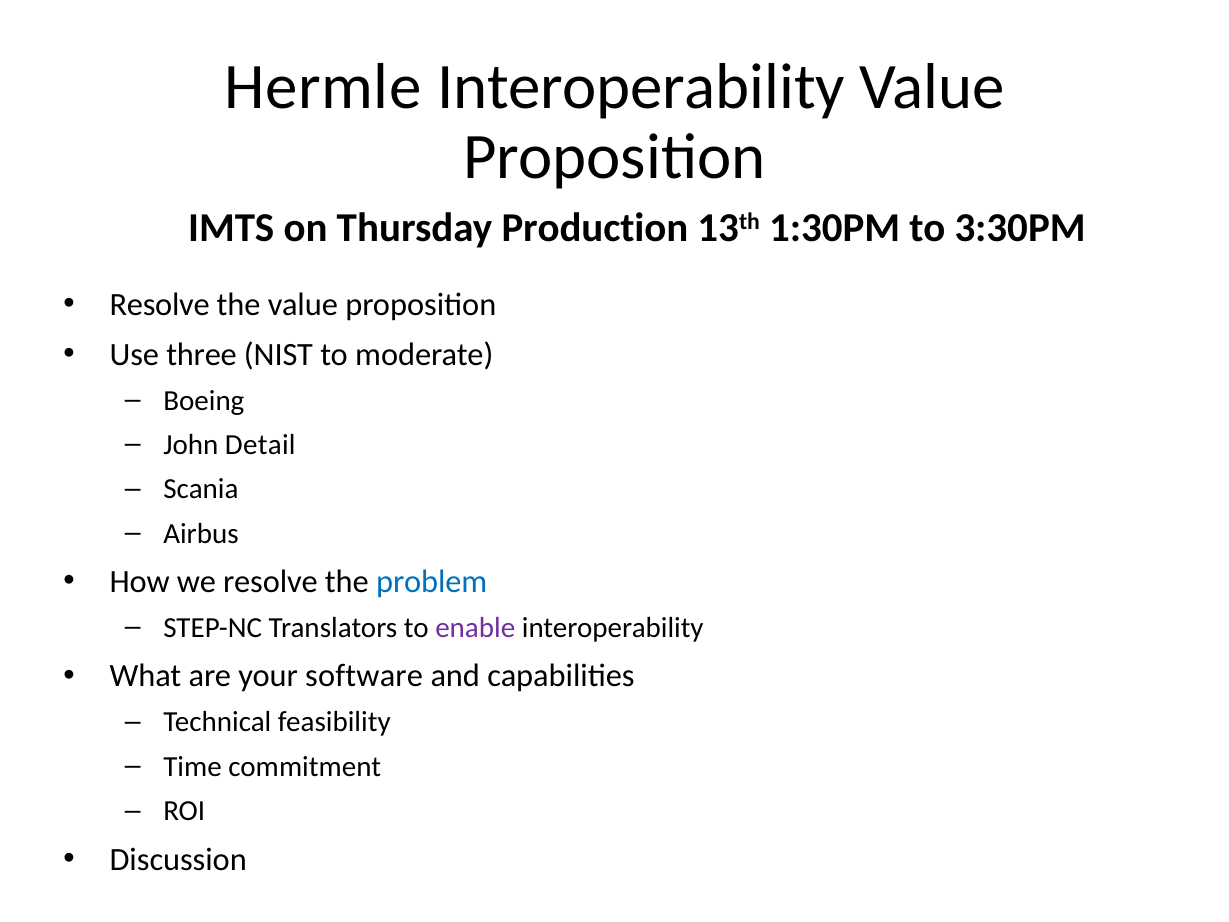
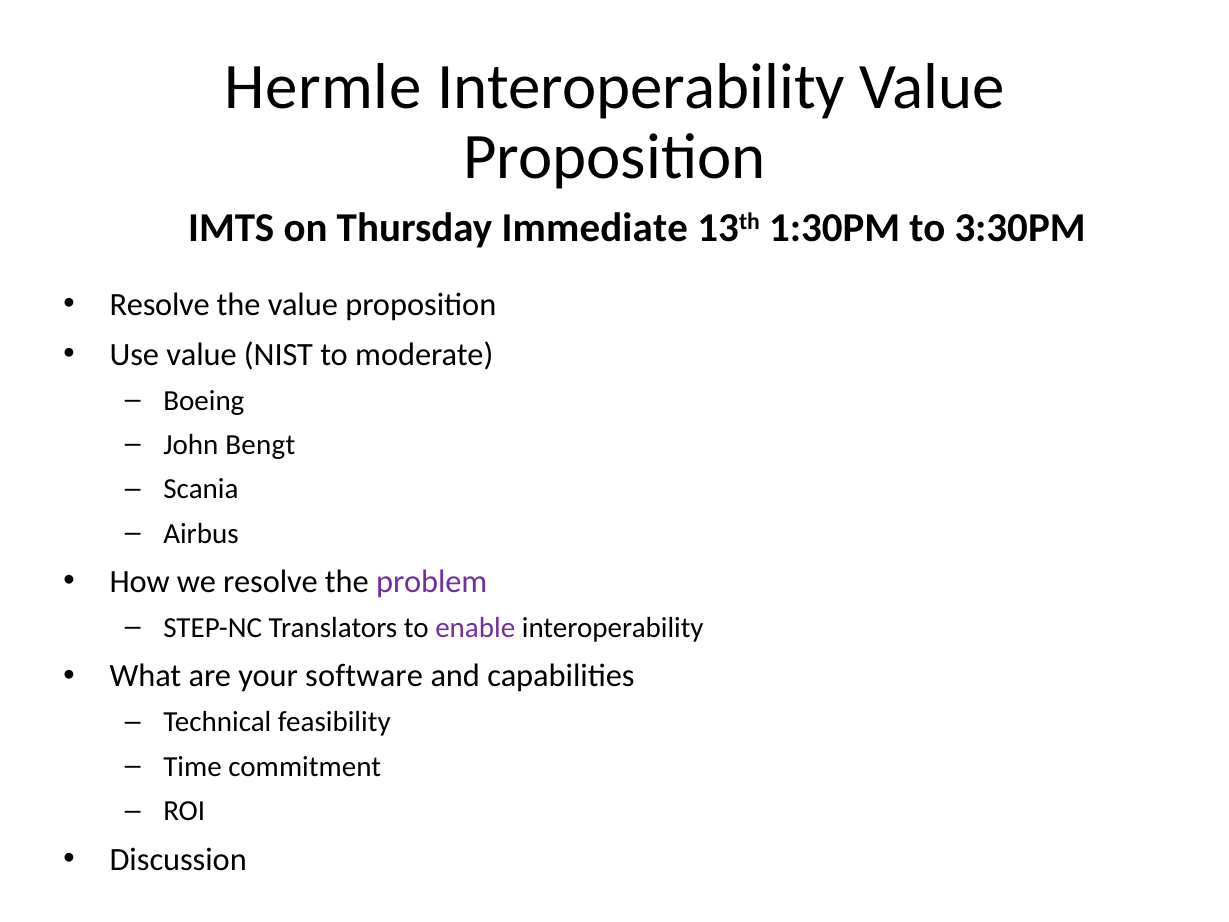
Production: Production -> Immediate (595, 228)
Use three: three -> value (201, 354)
Detail: Detail -> Bengt (260, 445)
problem colour: blue -> purple (432, 582)
